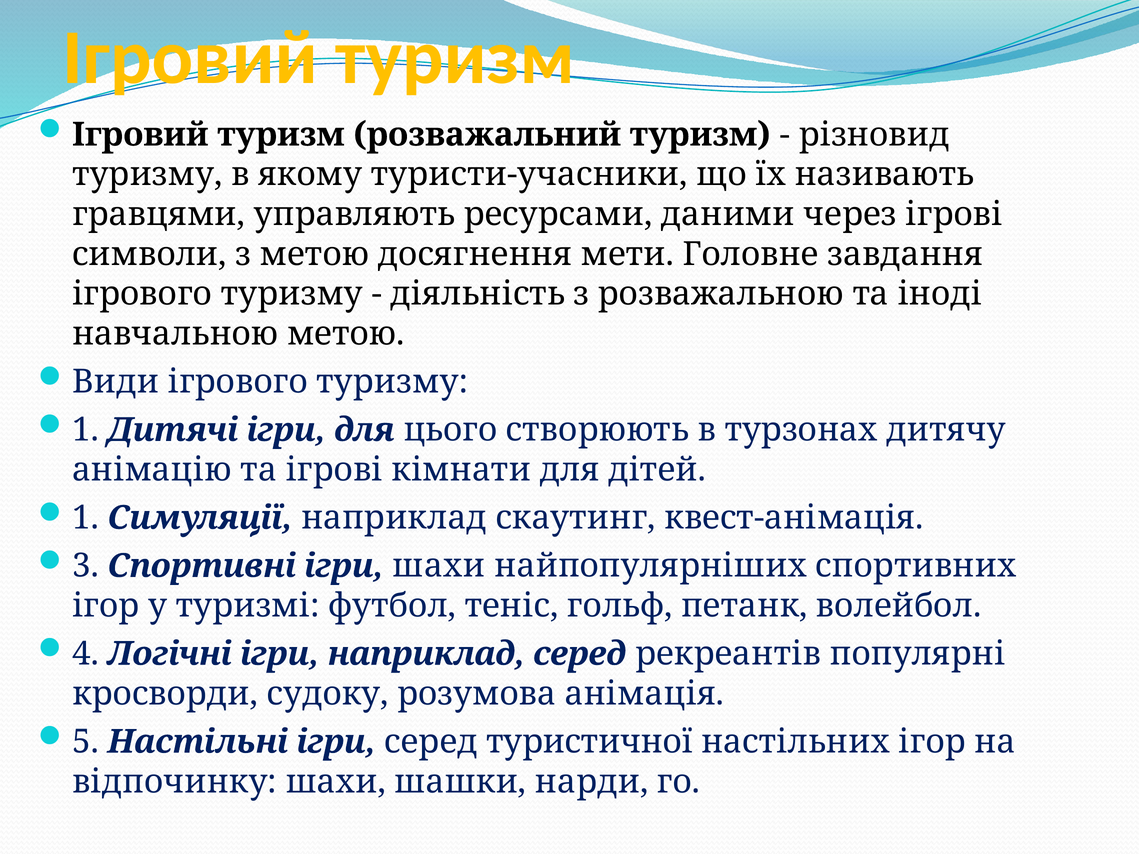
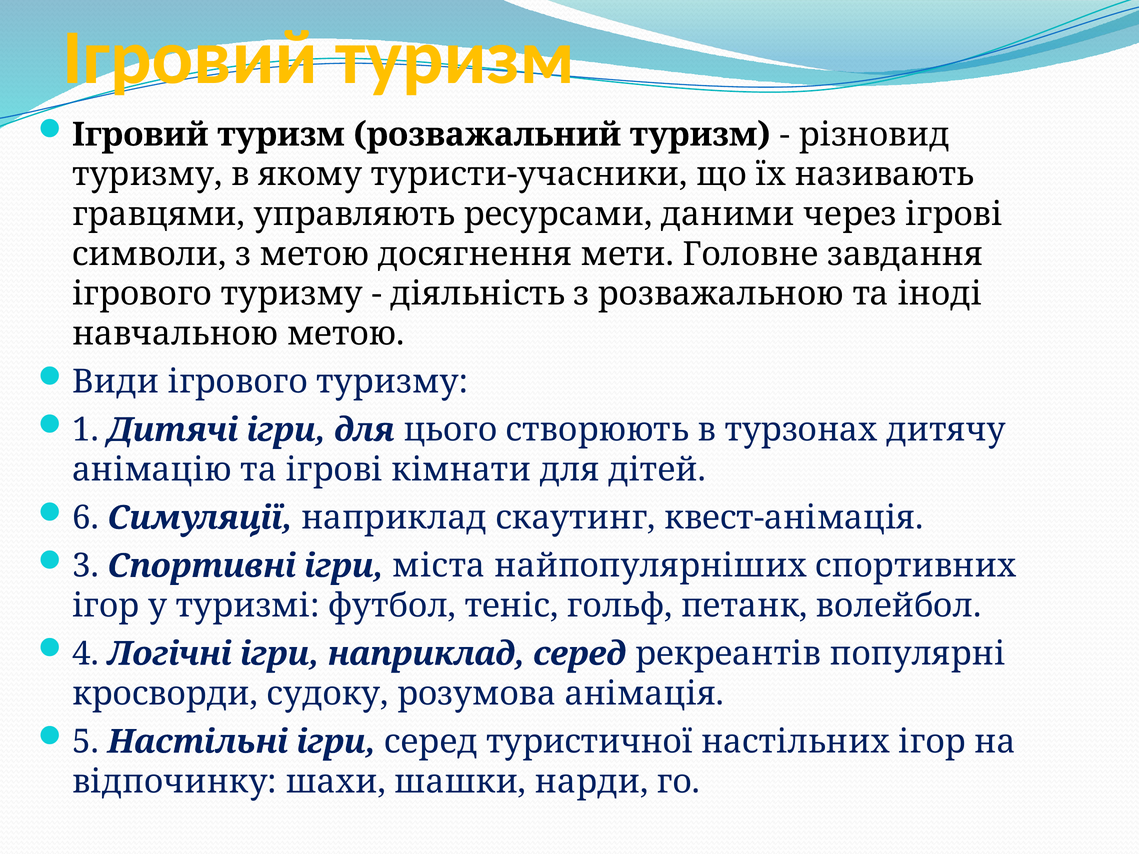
1: 1 -> 6 (85, 518)
ігри шахи: шахи -> міста (439, 566)
